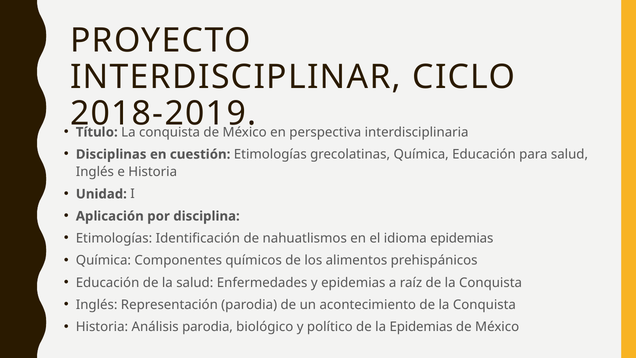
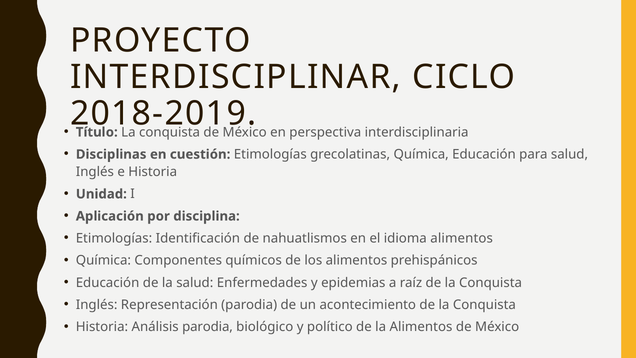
idioma epidemias: epidemias -> alimentos (462, 238)
la Epidemias: Epidemias -> Alimentos (421, 327)
